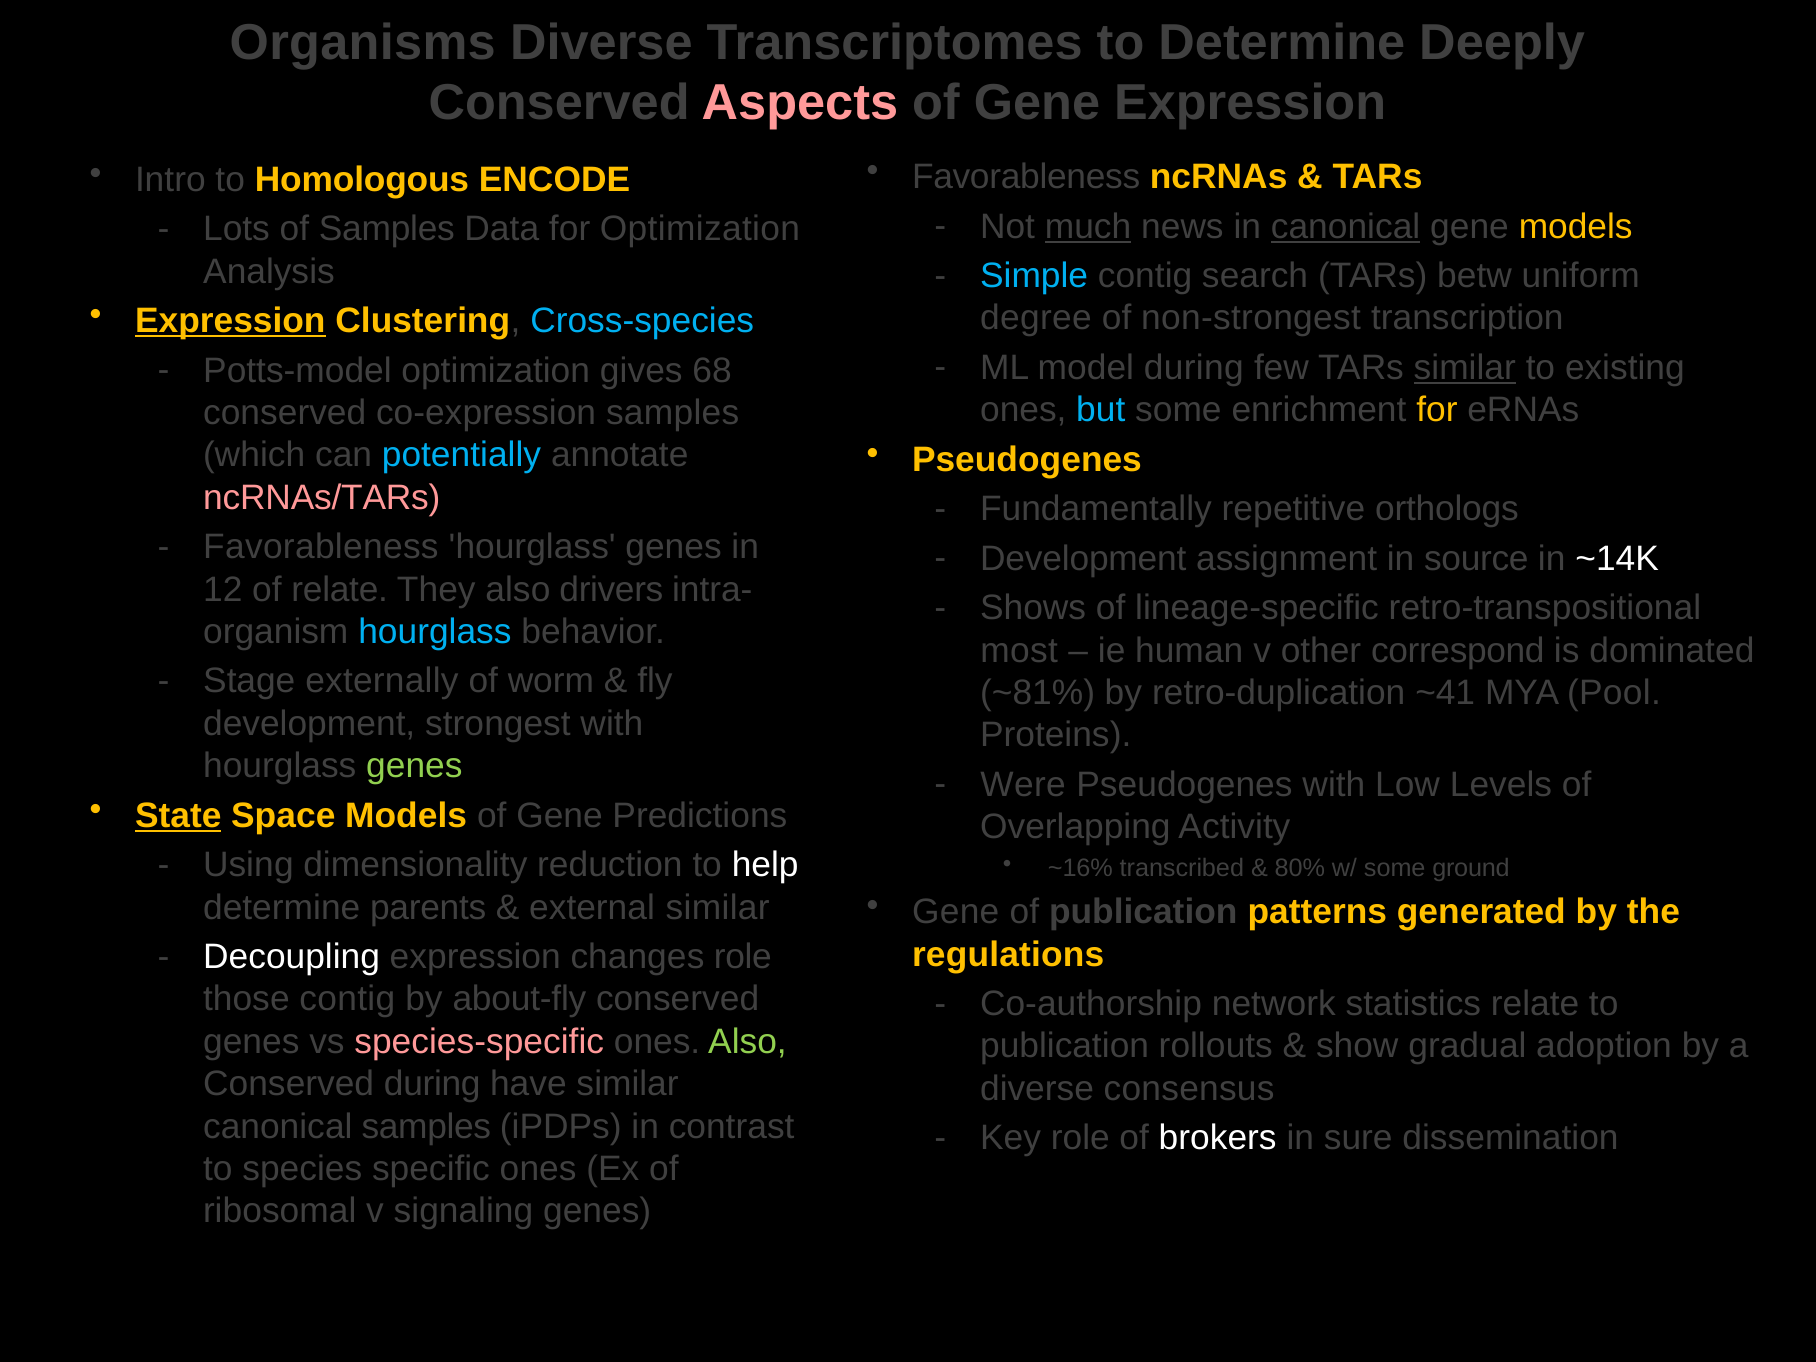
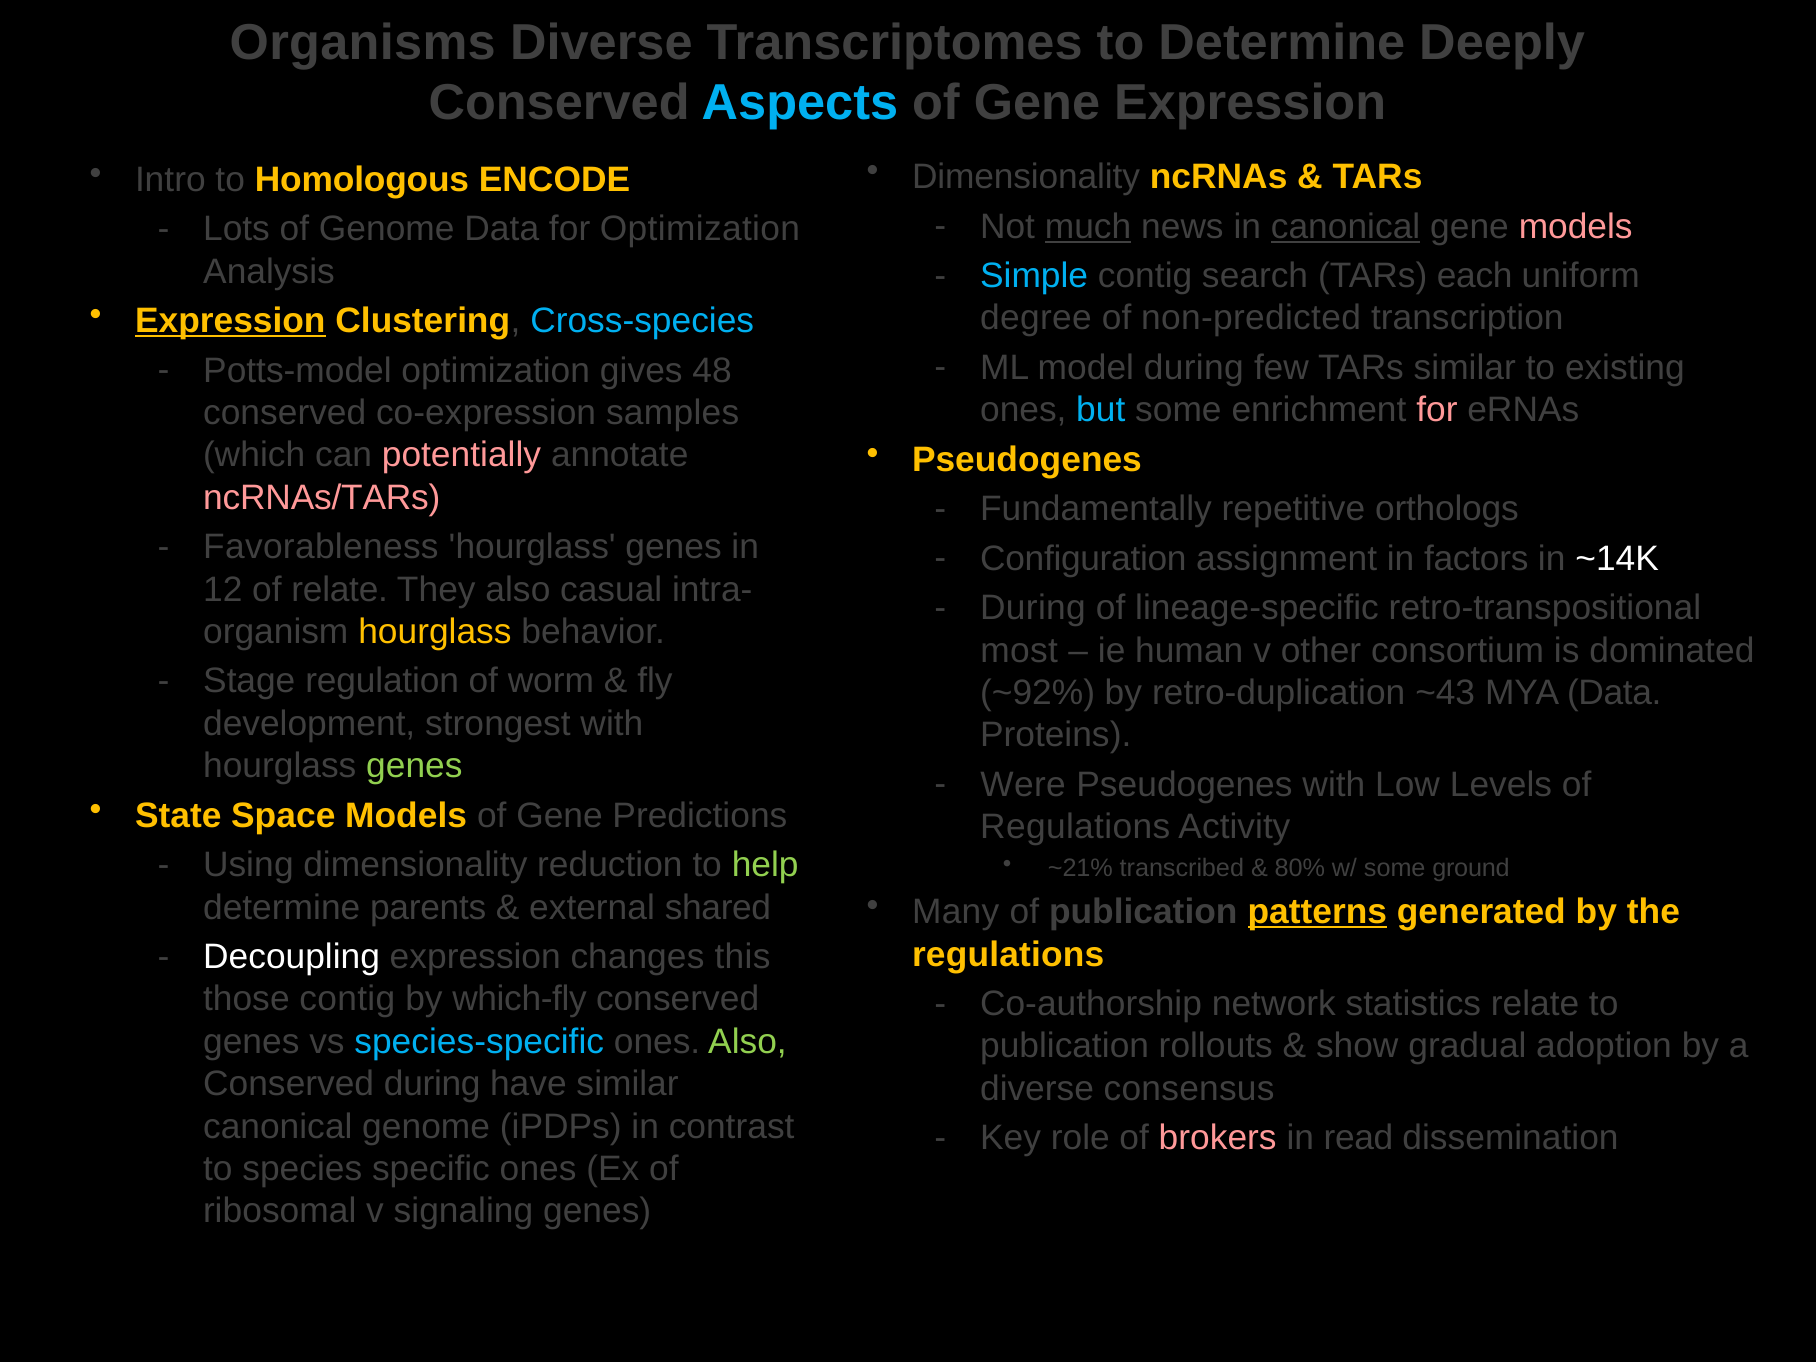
Aspects colour: pink -> light blue (800, 103)
Favorableness: Favorableness -> Dimensionality (1026, 177)
models colour: yellow -> pink (1576, 226)
of Samples: Samples -> Genome (387, 229)
betw: betw -> each (1475, 276)
non-strongest: non-strongest -> non-predicted (1251, 318)
similar underline: present -> none (1465, 368)
68: 68 -> 48 (712, 370)
for colour: yellow -> pink (1437, 410)
potentially colour: light blue -> pink (461, 455)
Development: Development -> Configuration (1083, 559)
source: source -> factors (1476, 559)
drivers: drivers -> casual (611, 589)
Shows: Shows -> During (1033, 608)
hourglass colour: light blue -> yellow (435, 632)
correspond: correspond -> consortium (1458, 650)
externally: externally -> regulation (382, 681)
~81%: ~81% -> ~92% (1038, 693)
~41: ~41 -> ~43 (1445, 693)
MYA Pool: Pool -> Data (1614, 693)
State underline: present -> none (178, 816)
Overlapping: Overlapping -> Regulations (1075, 827)
help colour: white -> light green (765, 865)
~16%: ~16% -> ~21% (1080, 868)
external similar: similar -> shared (718, 907)
Gene: Gene -> Many (956, 912)
patterns underline: none -> present (1317, 912)
changes role: role -> this (743, 957)
about-fly: about-fly -> which-fly (520, 999)
species-specific colour: pink -> light blue (479, 1042)
canonical samples: samples -> genome (426, 1126)
brokers colour: white -> pink (1218, 1138)
sure: sure -> read (1358, 1138)
